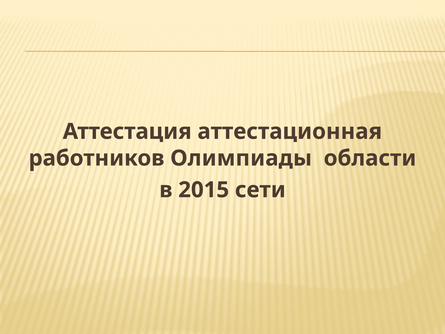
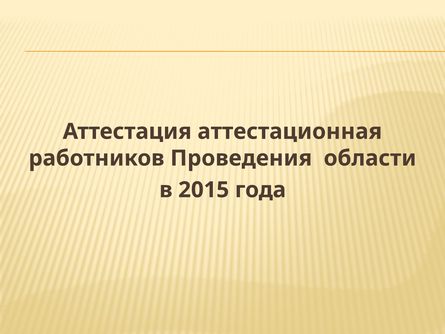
Олимпиады: Олимпиады -> Проведения (241, 158)
сети: сети -> года (260, 190)
